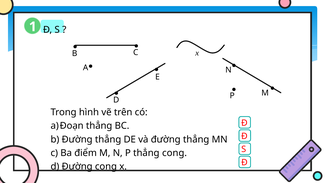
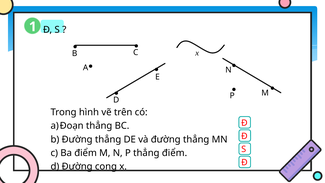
thẳng cong: cong -> điểm (175, 153)
